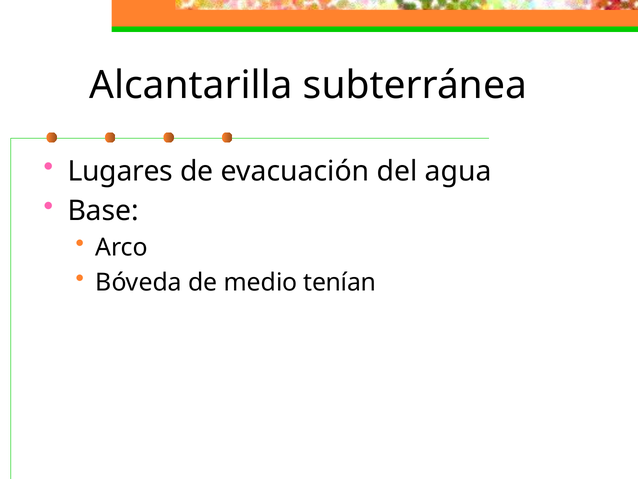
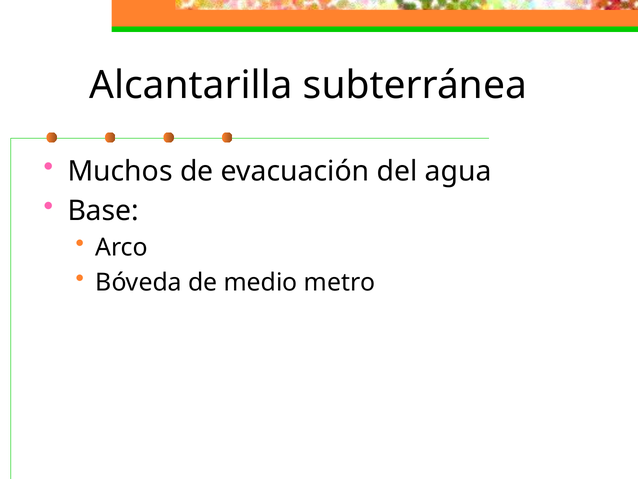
Lugares: Lugares -> Muchos (120, 171)
tenían: tenían -> metro (340, 282)
